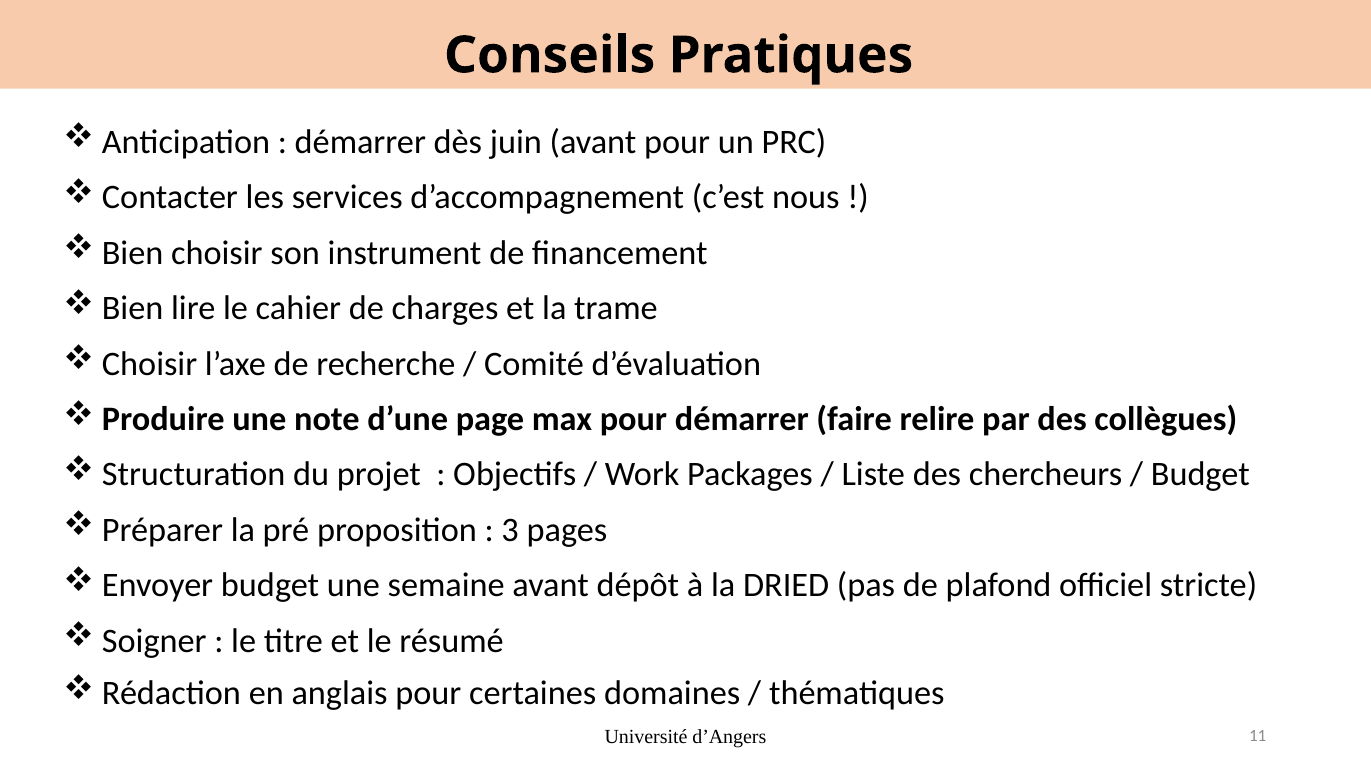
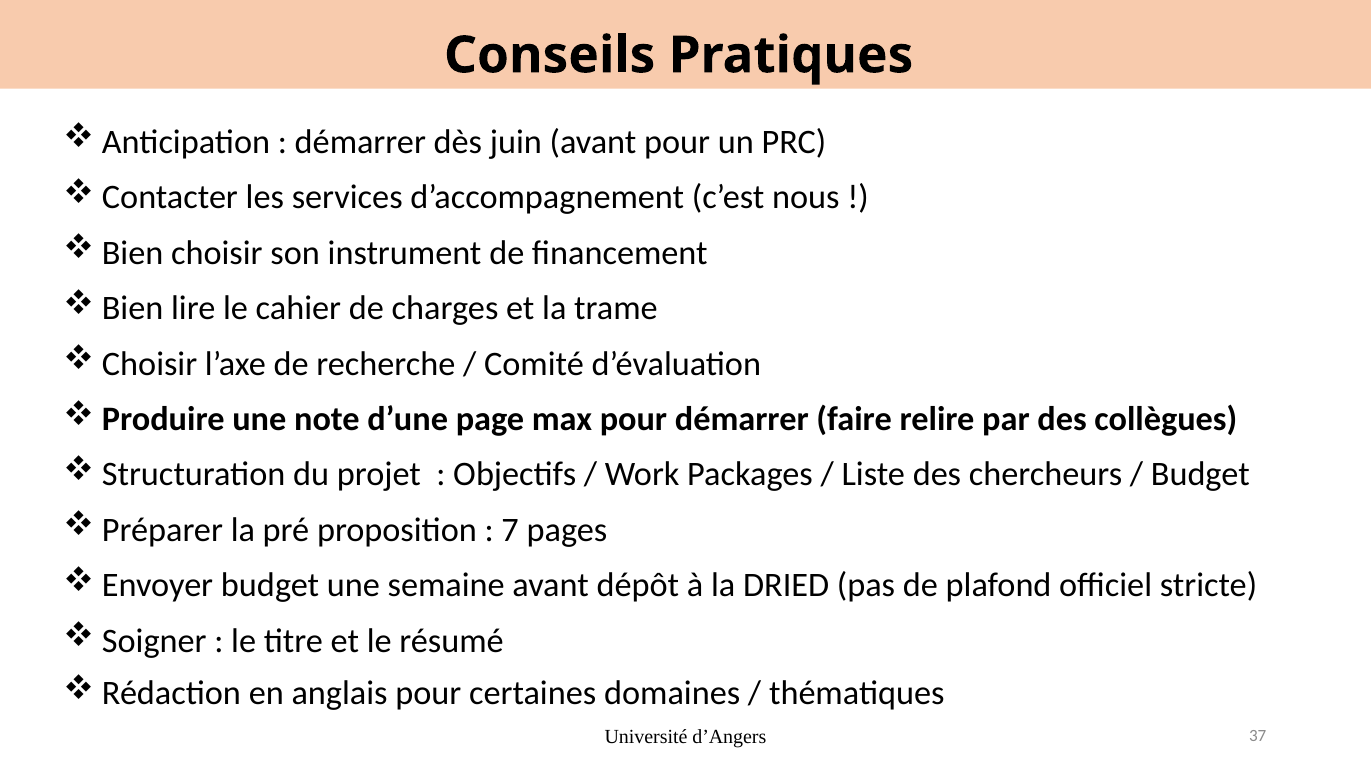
3: 3 -> 7 (510, 530)
11: 11 -> 37 (1258, 736)
